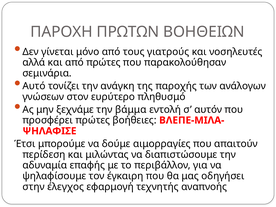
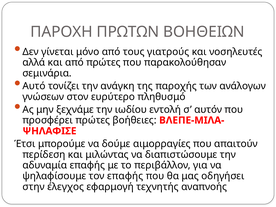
βάμμα: βάμμα -> ιωδίου (131, 110)
τον έγκαιρη: έγκαιρη -> επαφής (125, 176)
